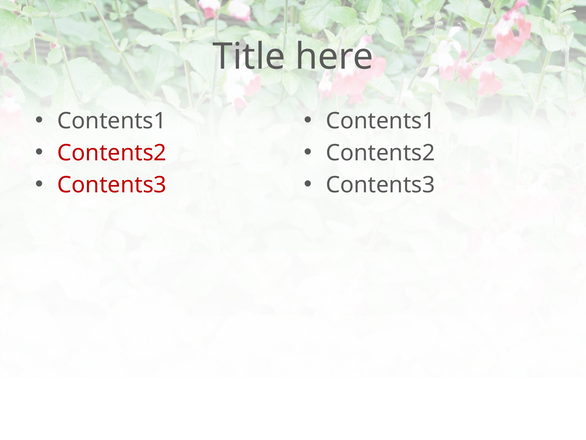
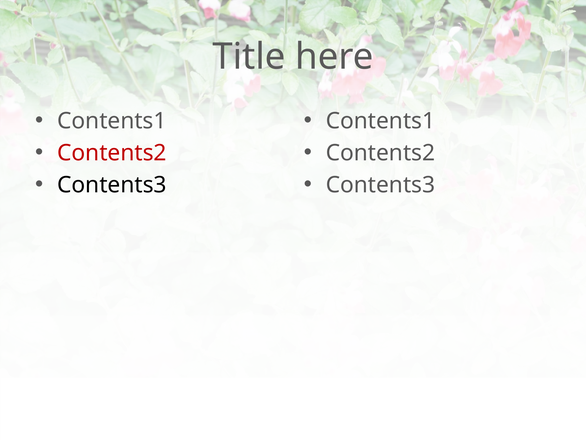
Contents3 colour: red -> black (112, 185)
